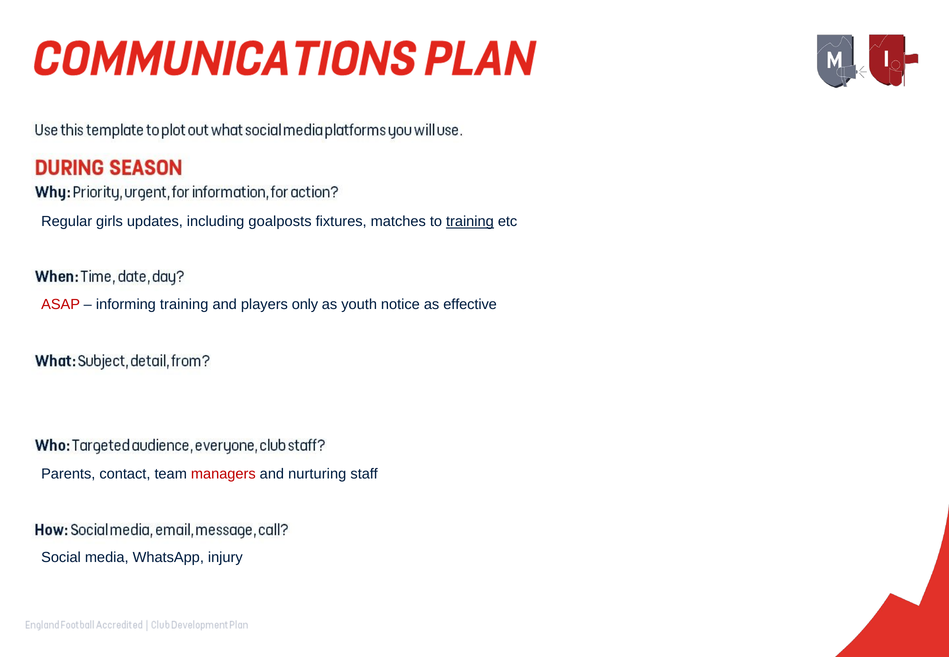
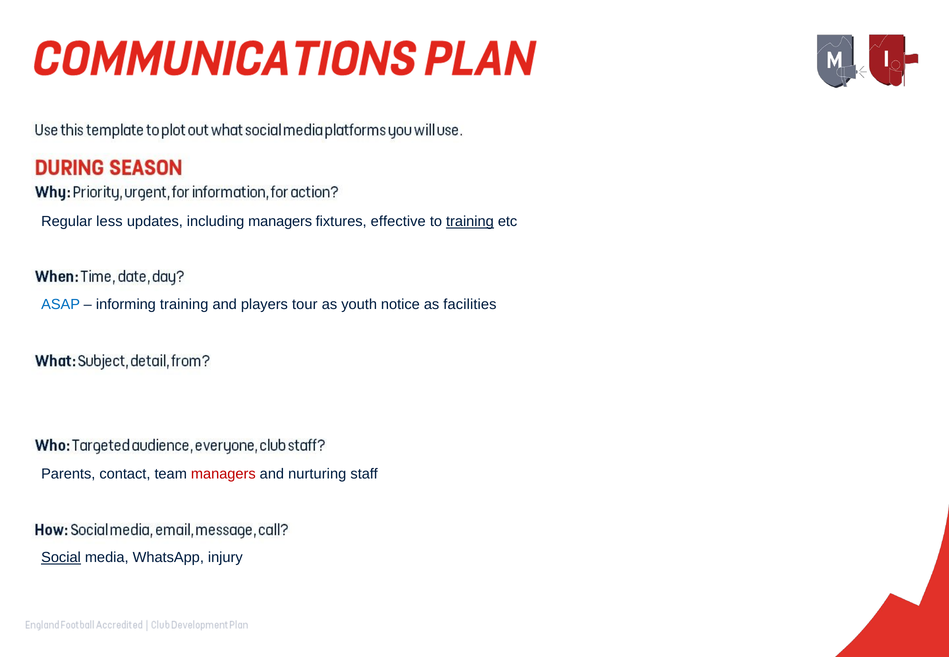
girls: girls -> less (109, 222)
including goalposts: goalposts -> managers (280, 222)
matches: matches -> effective (398, 222)
ASAP colour: red -> blue (61, 305)
only: only -> tour (305, 305)
effective: effective -> facilities (470, 305)
Social underline: none -> present (61, 558)
